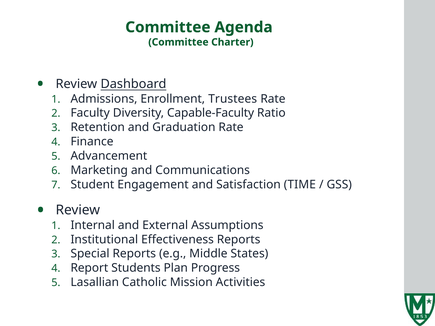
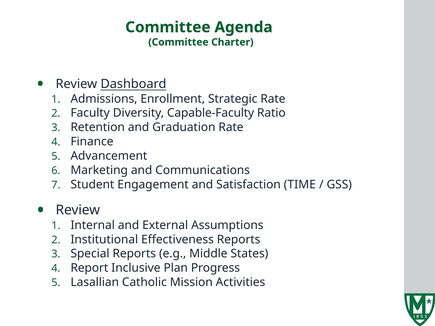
Trustees: Trustees -> Strategic (233, 99)
Students: Students -> Inclusive (136, 268)
